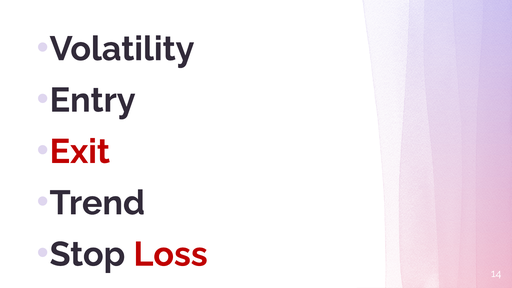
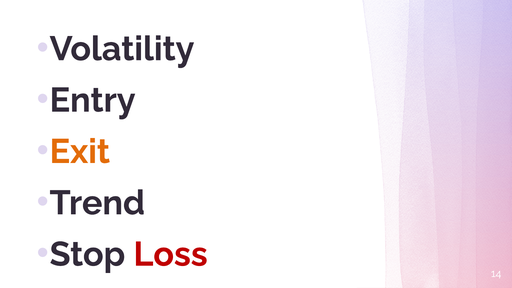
Exit colour: red -> orange (80, 152)
